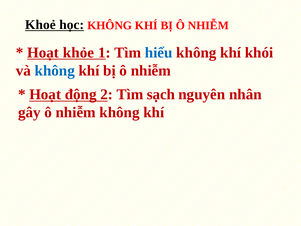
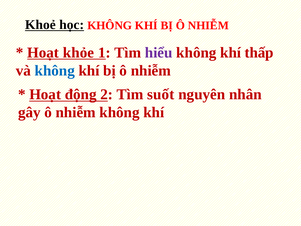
hiểu colour: blue -> purple (159, 52)
khói: khói -> thấp (259, 52)
sạch: sạch -> suốt (161, 94)
